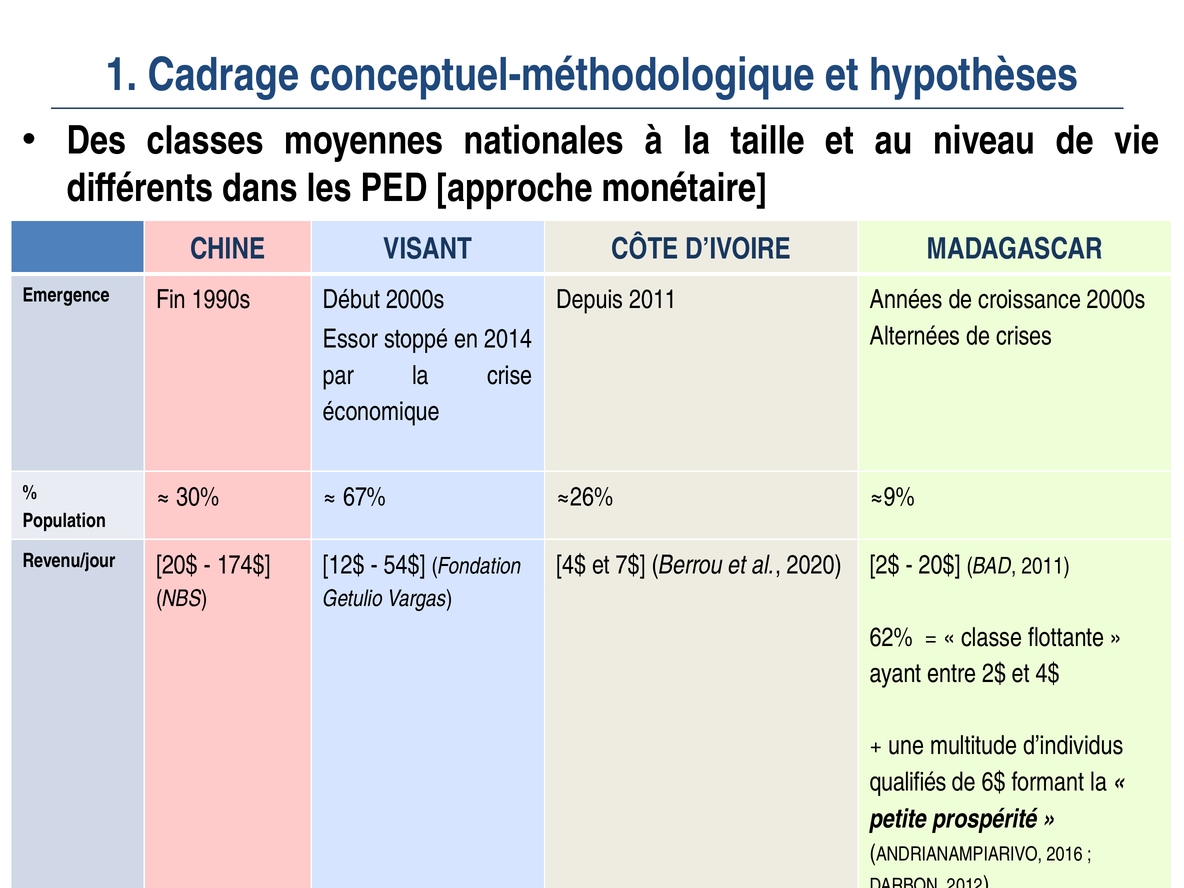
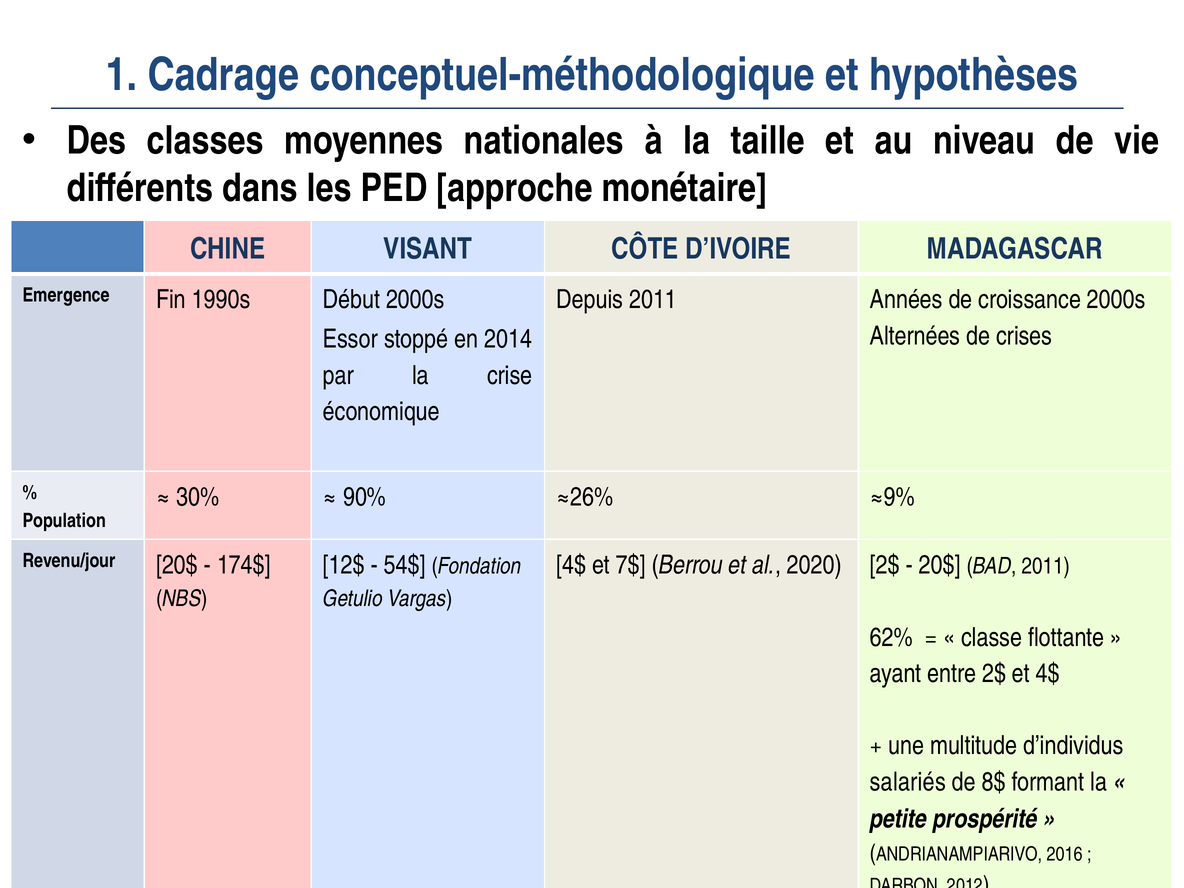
67%: 67% -> 90% (365, 497)
qualifiés: qualifiés -> salariés (908, 782)
6$: 6$ -> 8$ (994, 782)
